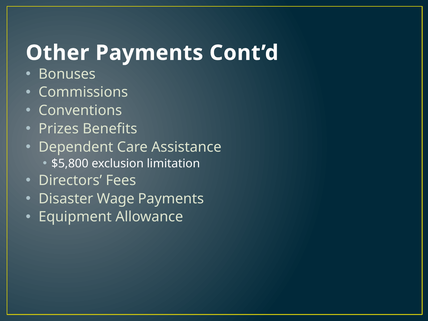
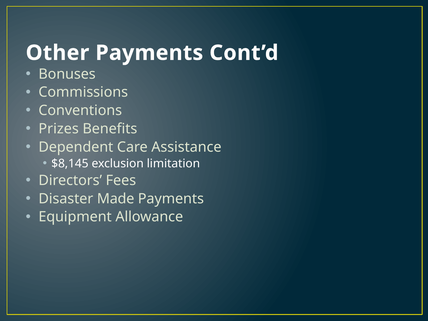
$5,800: $5,800 -> $8,145 (70, 163)
Wage: Wage -> Made (116, 199)
